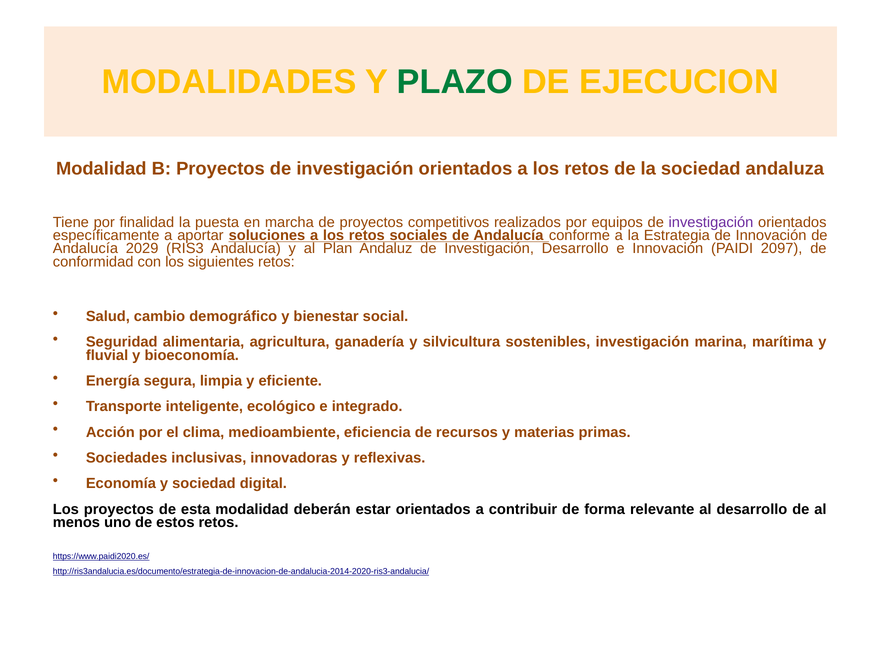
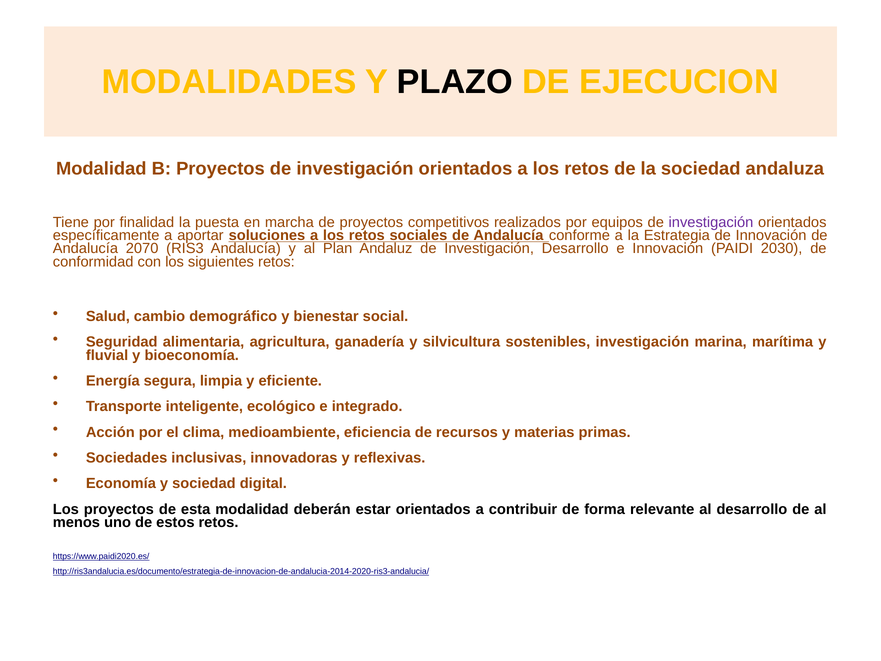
PLAZO colour: green -> black (455, 82)
2029: 2029 -> 2070 (142, 248)
2097: 2097 -> 2030 (782, 248)
